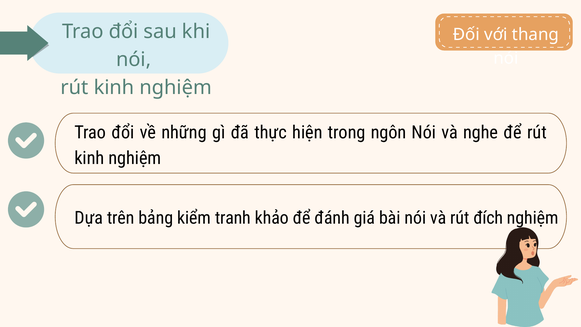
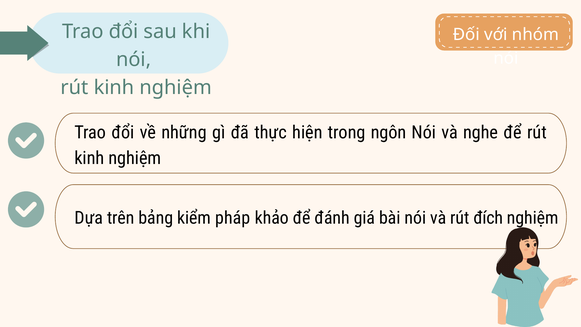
thang: thang -> nhóm (535, 35)
tranh: tranh -> pháp (233, 218)
